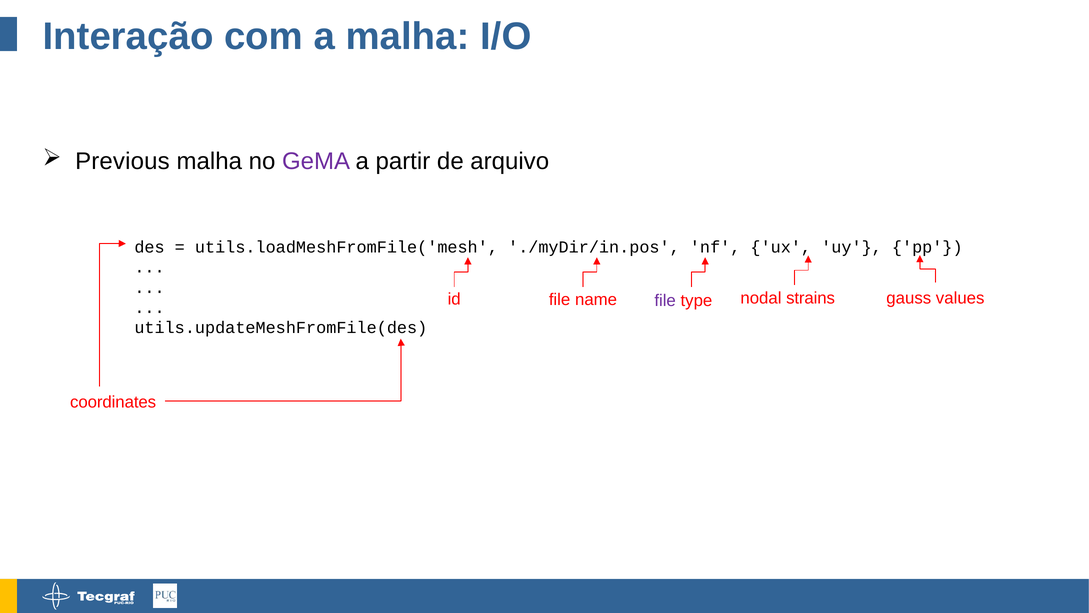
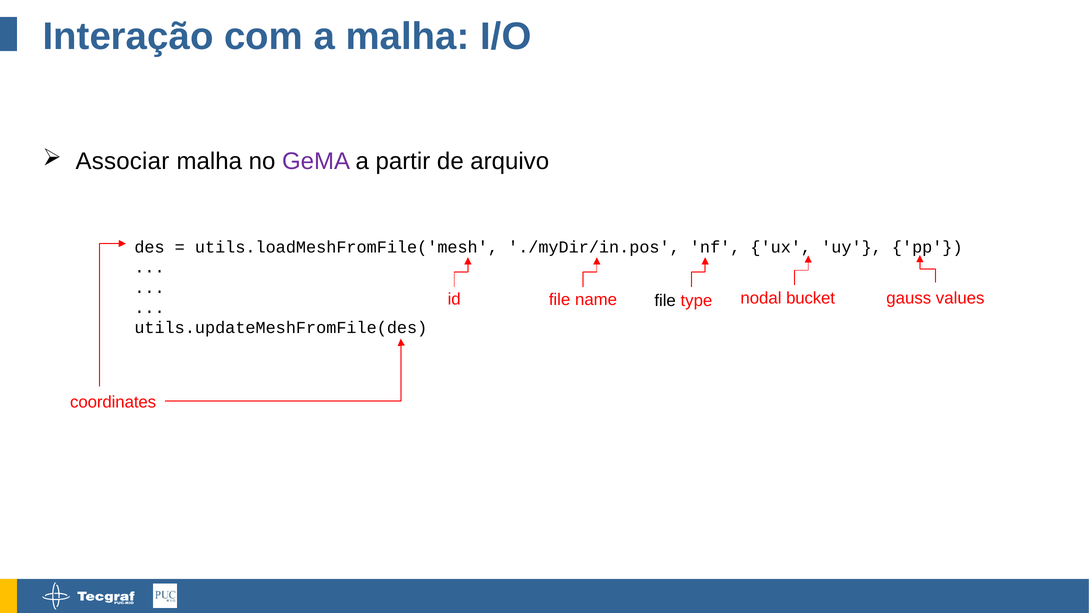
Previous: Previous -> Associar (122, 161)
strains: strains -> bucket (811, 298)
file colour: purple -> black (665, 300)
